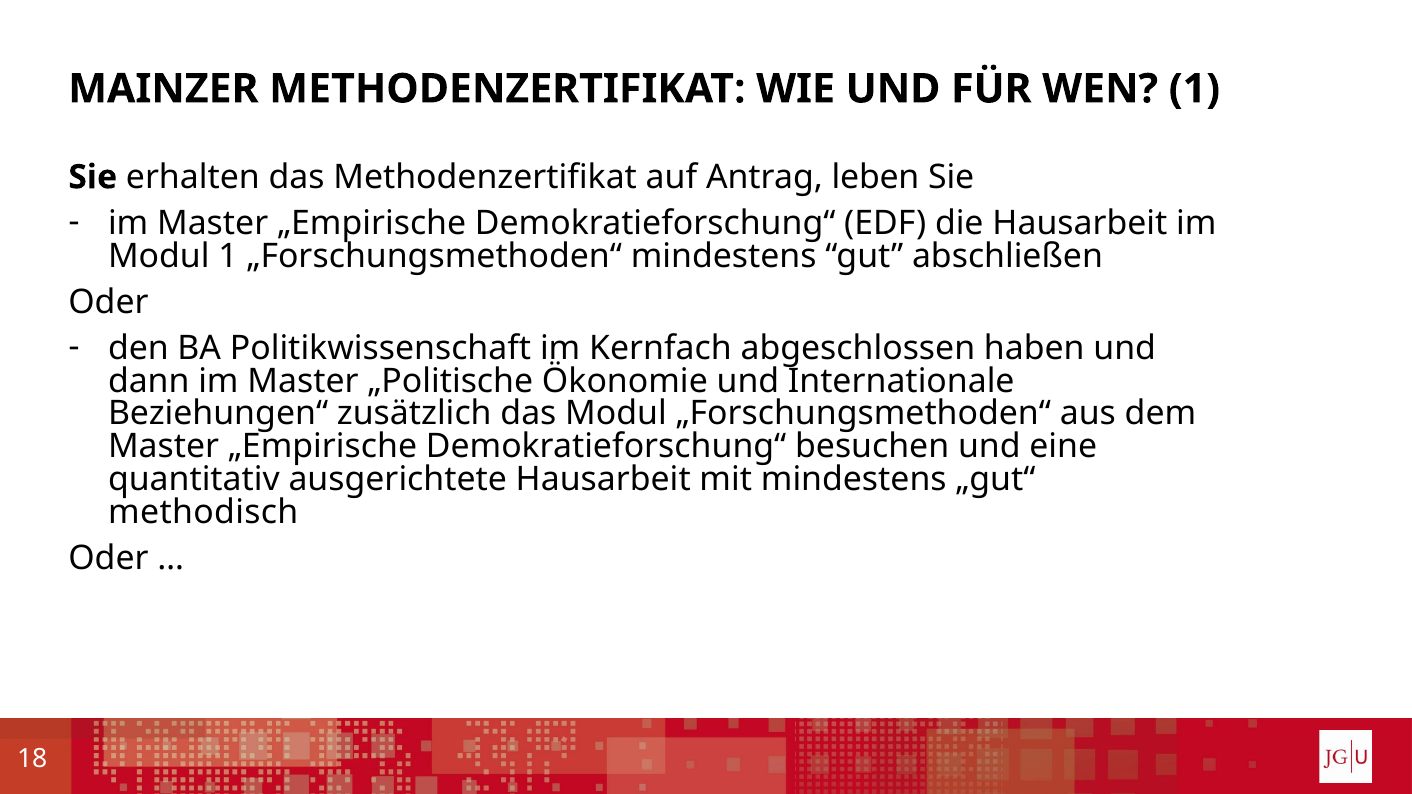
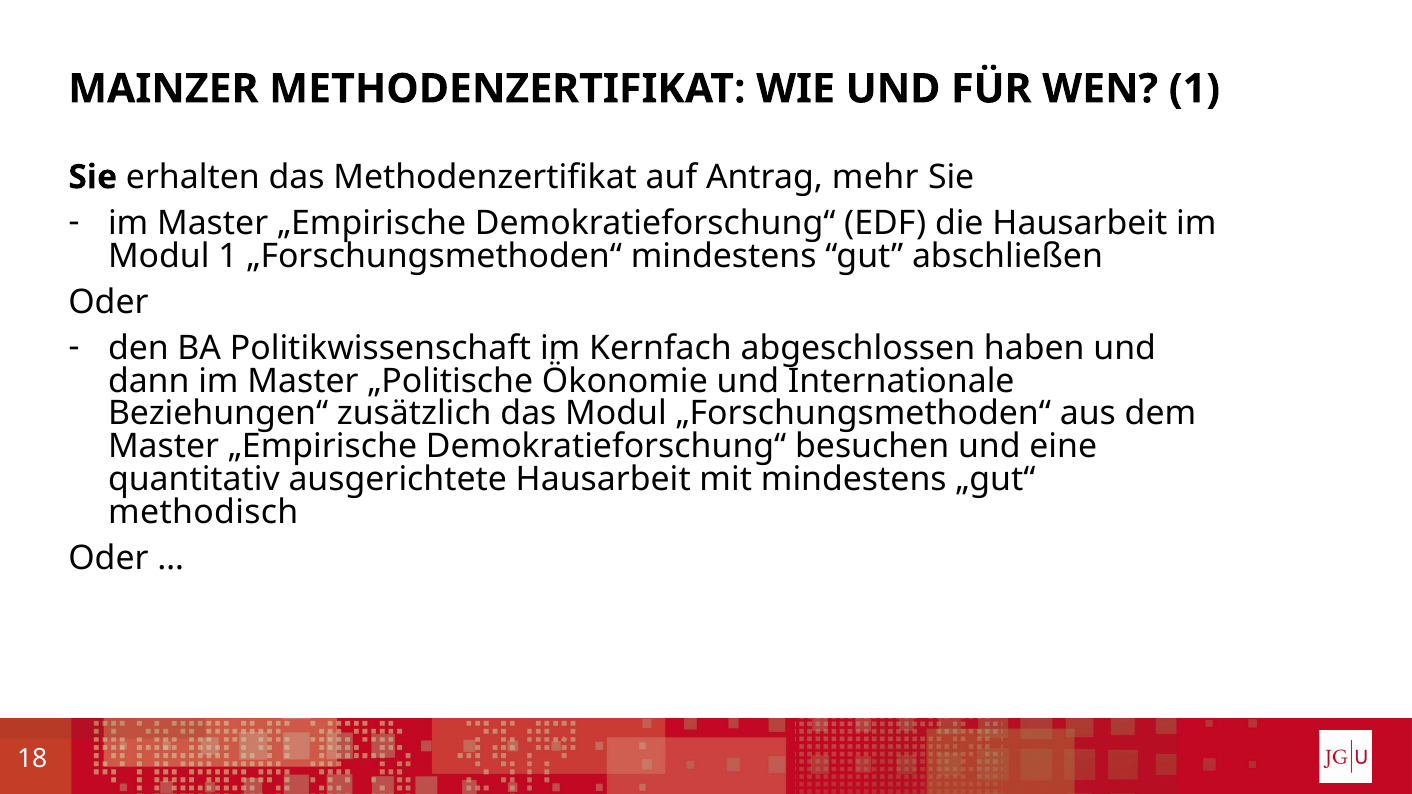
leben: leben -> mehr (875, 177)
